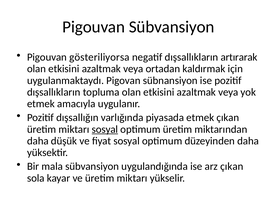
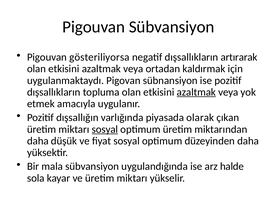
azaltmak underline: none -> present (196, 92)
piyasada etmek: etmek -> olarak (200, 117)
arz çıkan: çıkan -> halde (232, 166)
